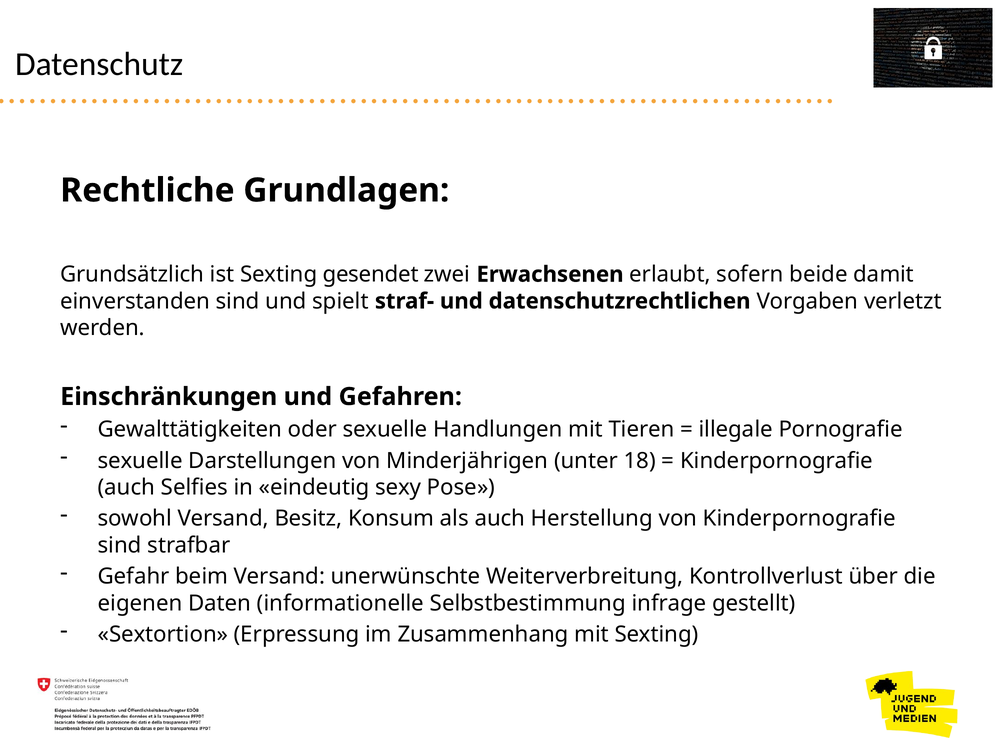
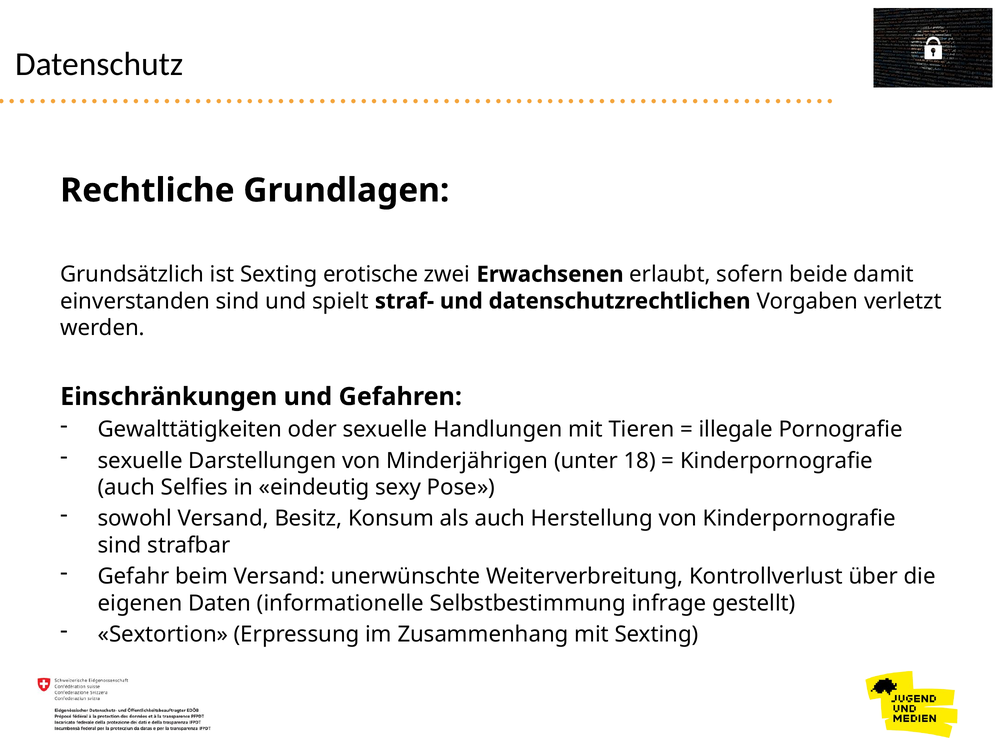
gesendet: gesendet -> erotische (371, 274)
